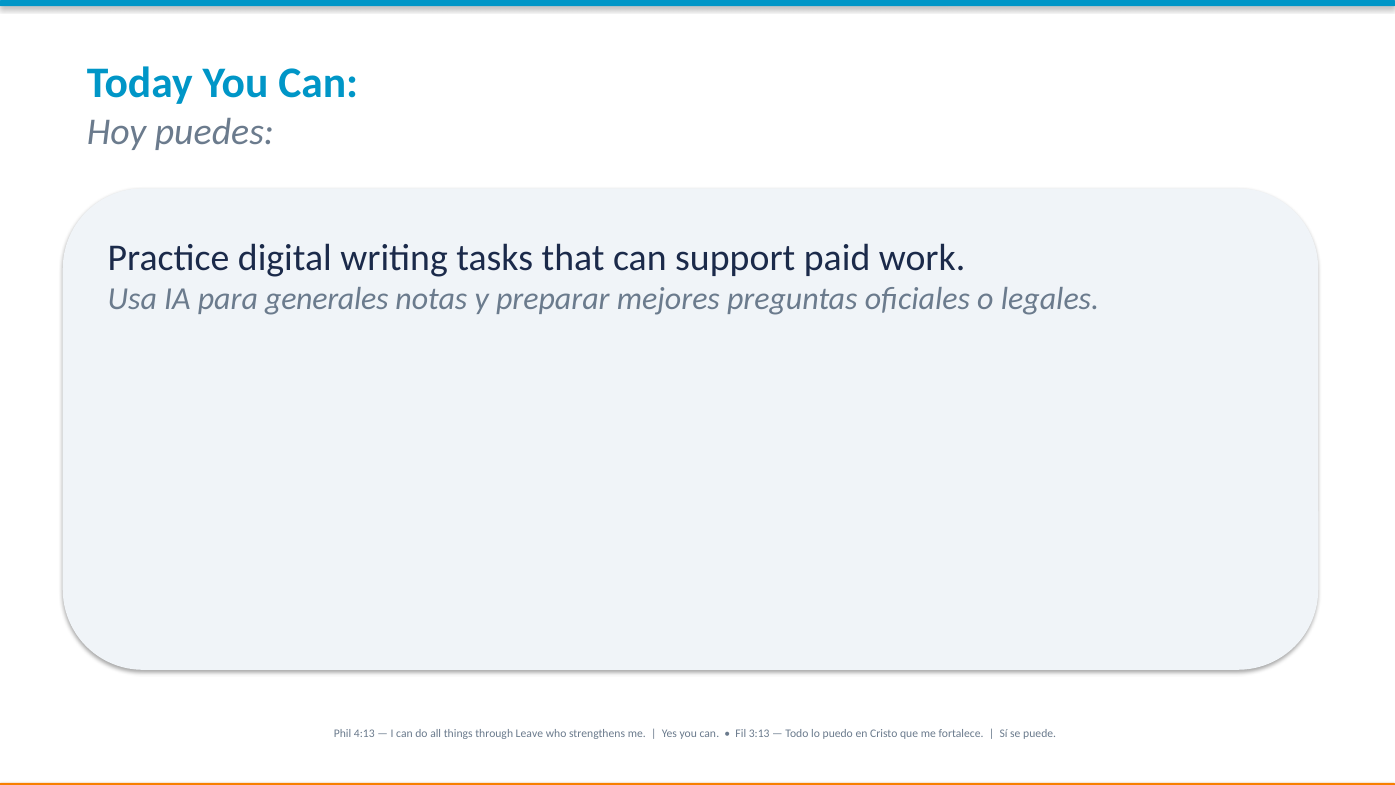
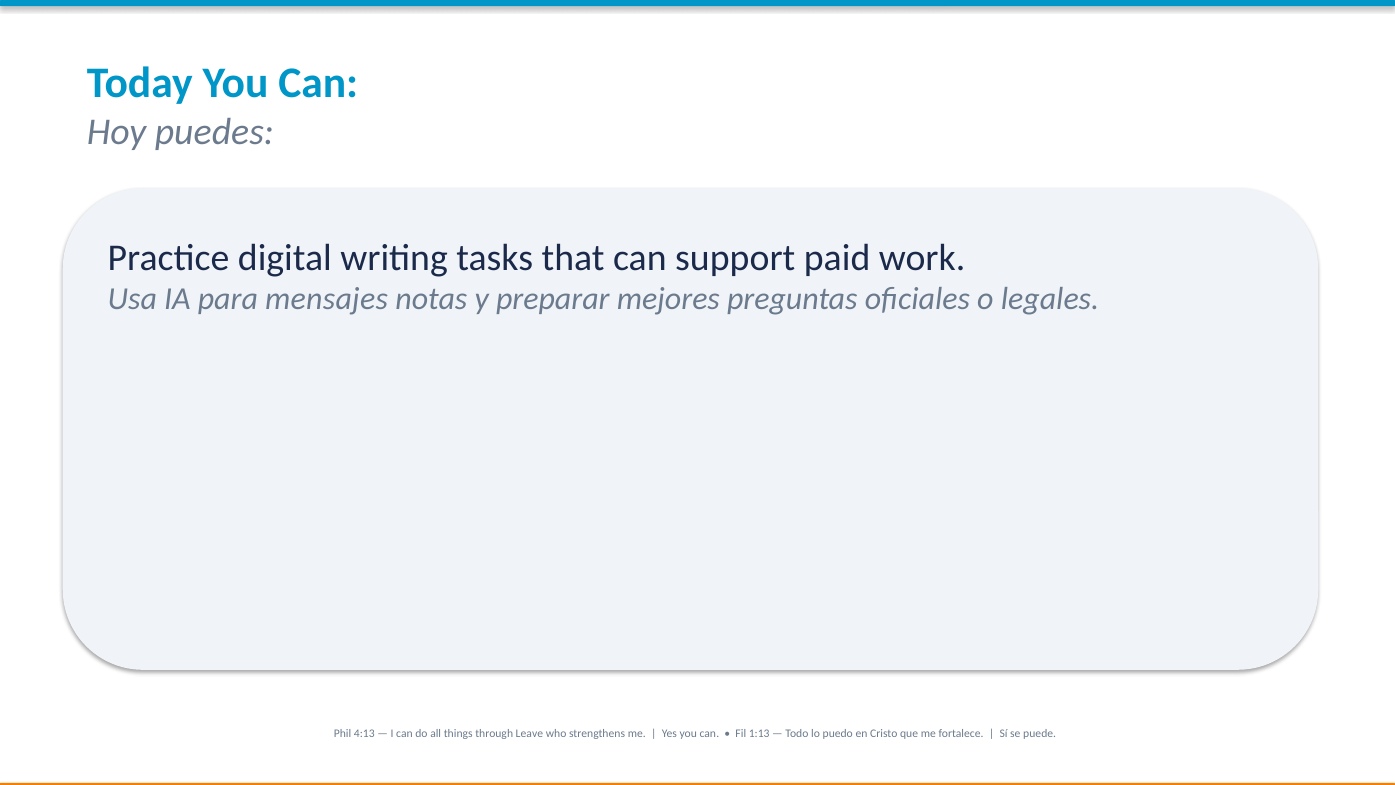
generales: generales -> mensajes (327, 299)
3:13: 3:13 -> 1:13 (759, 734)
